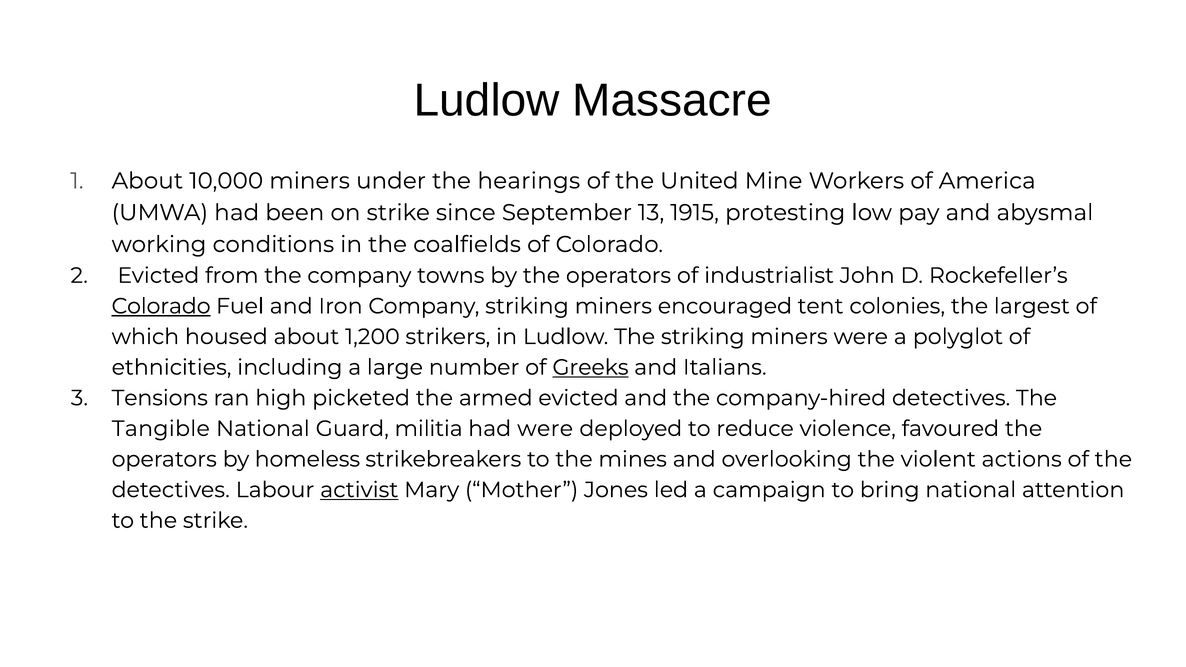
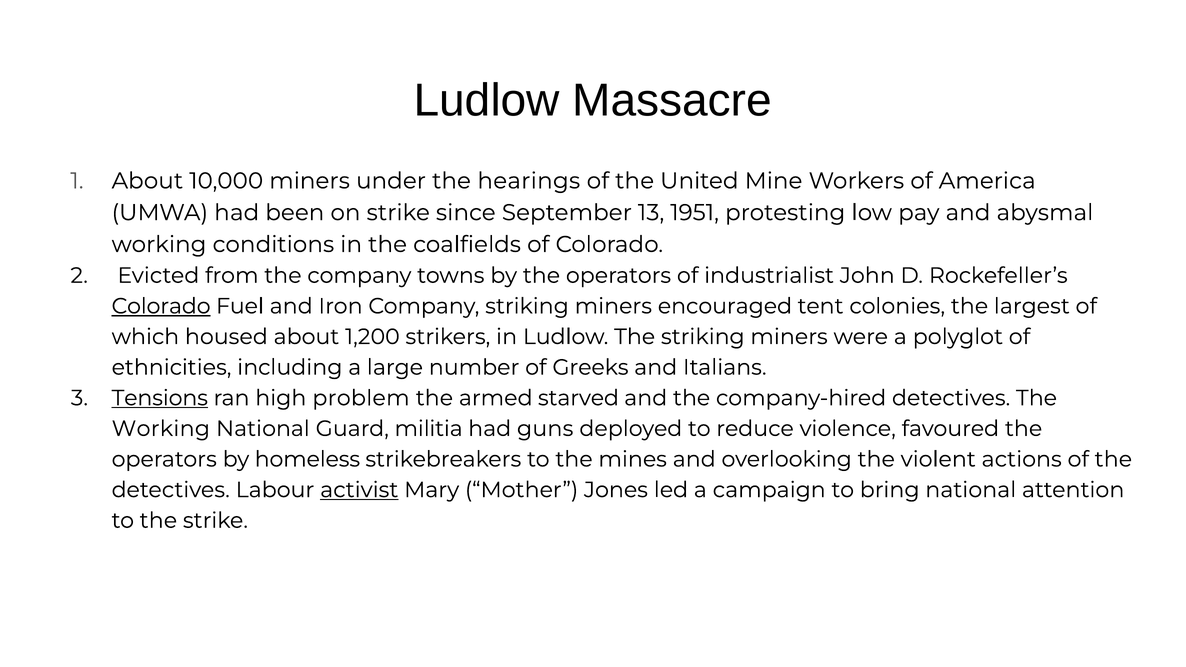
1915: 1915 -> 1951 (695, 213)
Greeks underline: present -> none (590, 367)
Tensions underline: none -> present (160, 398)
picketed: picketed -> problem (361, 398)
armed evicted: evicted -> starved (578, 398)
Tangible: Tangible -> Working (161, 429)
had were: were -> guns (545, 429)
